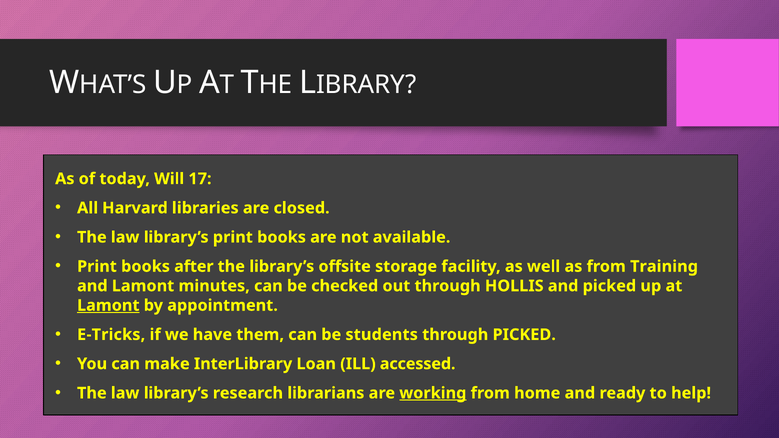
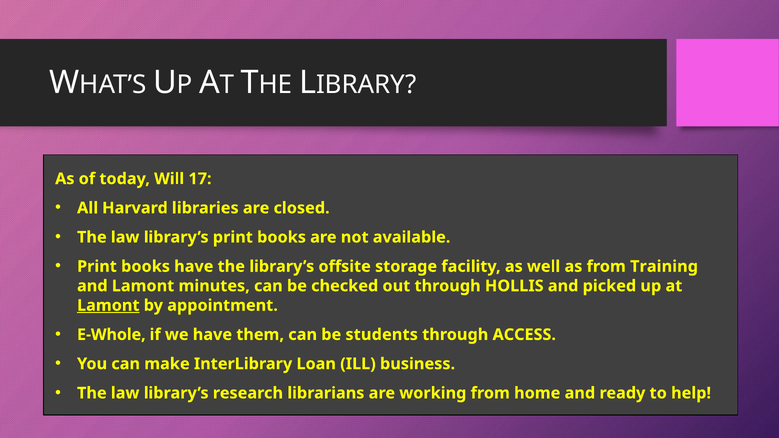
books after: after -> have (194, 267)
E-Tricks: E-Tricks -> E-Whole (111, 335)
through PICKED: PICKED -> ACCESS (524, 335)
accessed: accessed -> business (418, 364)
working underline: present -> none (433, 393)
